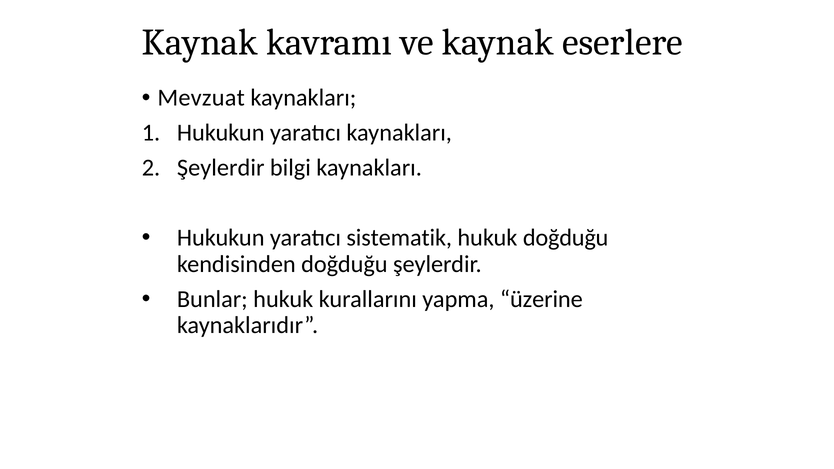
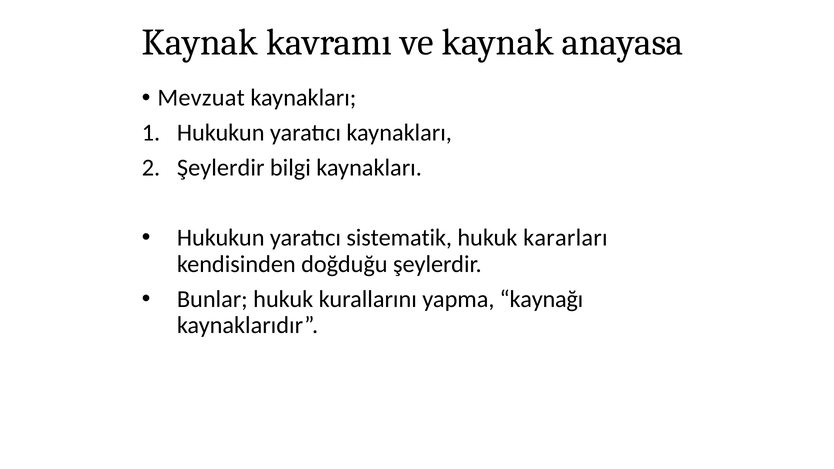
eserlere: eserlere -> anayasa (623, 42)
hukuk doğduğu: doğduğu -> kararları (565, 238)
üzerine: üzerine -> kaynağı (541, 299)
